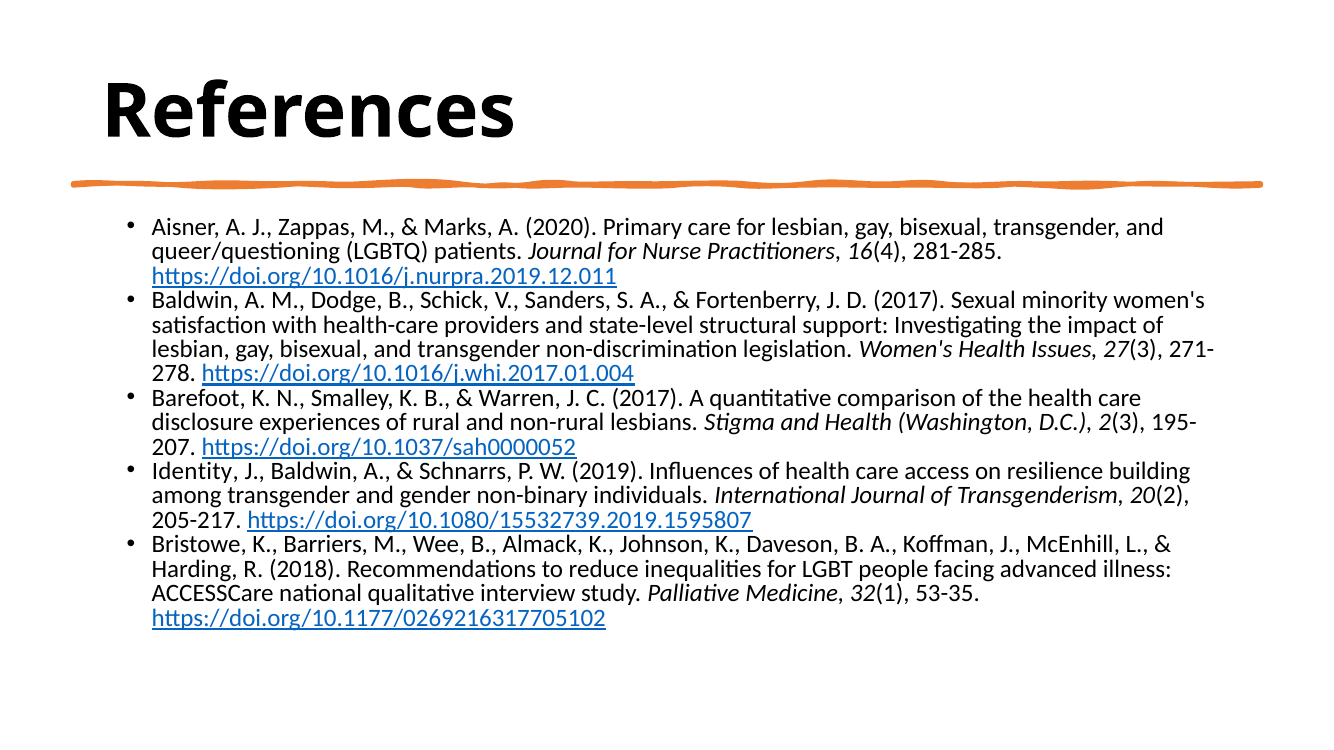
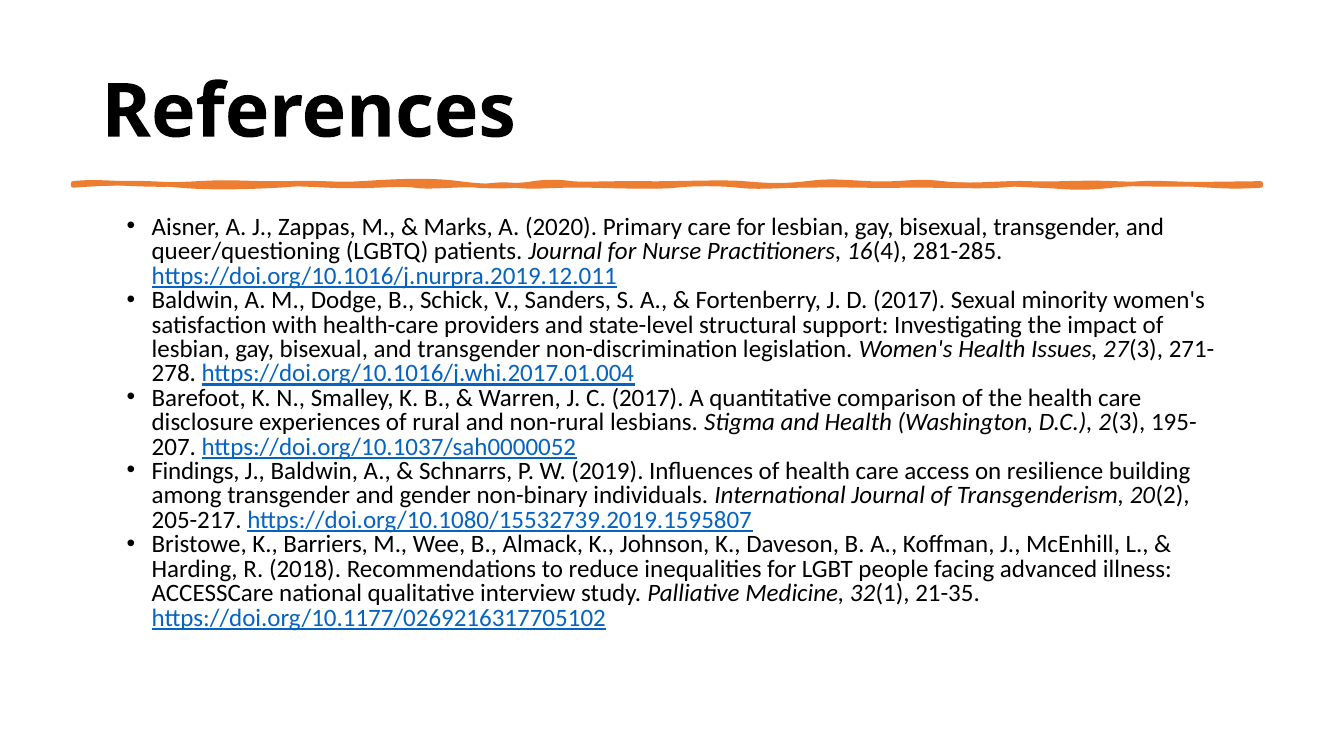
Identity: Identity -> Findings (196, 472)
53-35: 53-35 -> 21-35 (948, 594)
